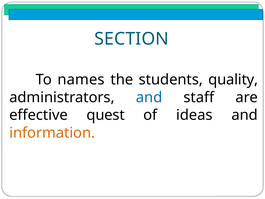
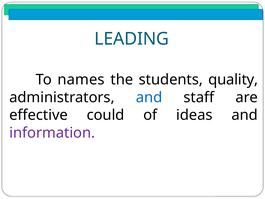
SECTION: SECTION -> LEADING (132, 39)
quest: quest -> could (106, 115)
information colour: orange -> purple (52, 133)
